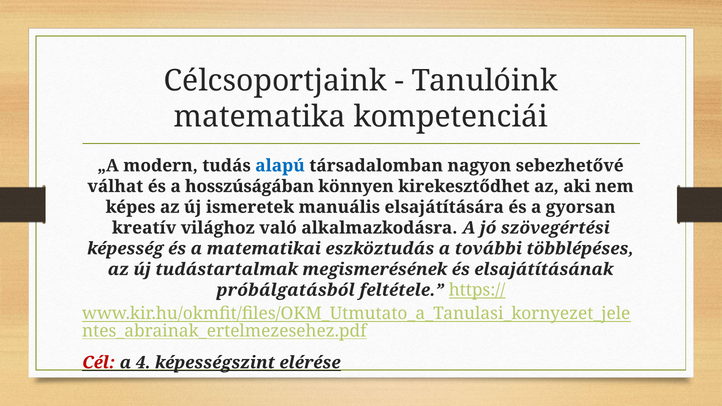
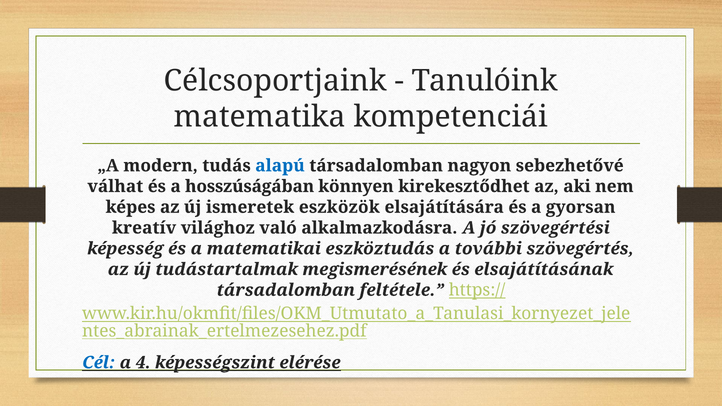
manuális: manuális -> eszközök (339, 207)
többlépéses: többlépéses -> szövegértés (580, 249)
próbálgatásból: próbálgatásból -> társadalomban (286, 290)
Cél colour: red -> blue (99, 363)
